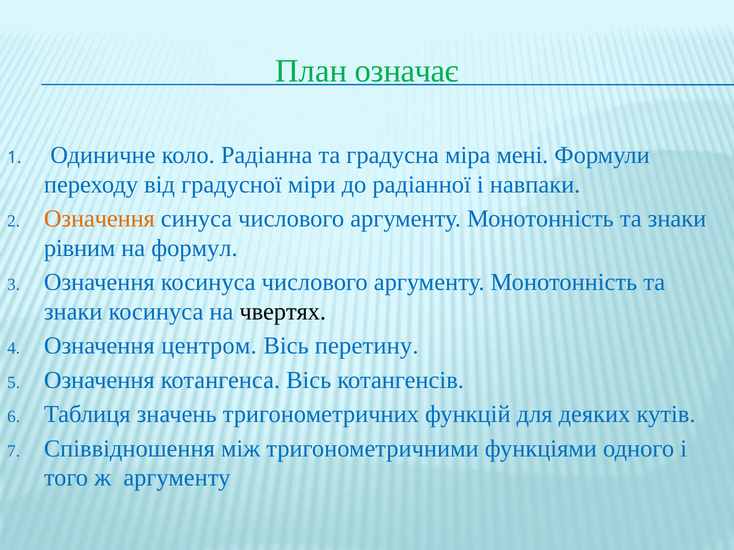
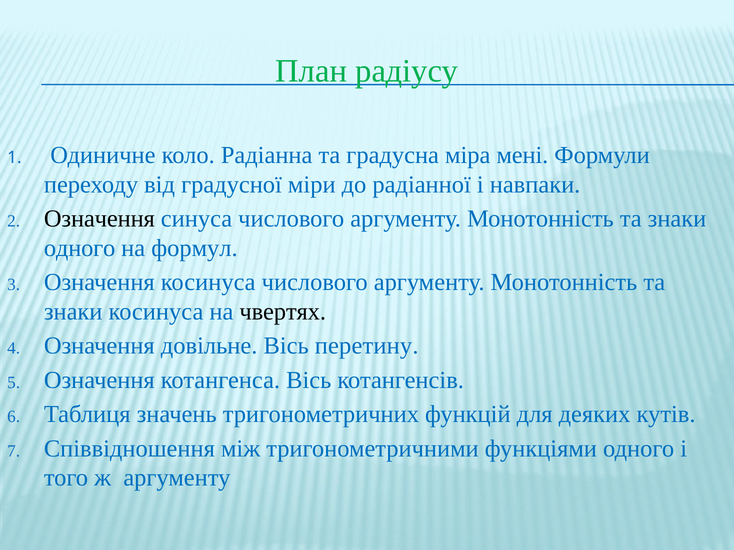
означає: означає -> радіусу (407, 71)
Означення colour: orange -> black (99, 219)
рівним: рівним -> одного (80, 248)
центром: центром -> довільне (209, 346)
